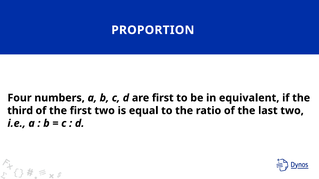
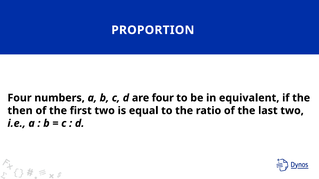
are first: first -> four (163, 98)
third: third -> then (20, 111)
